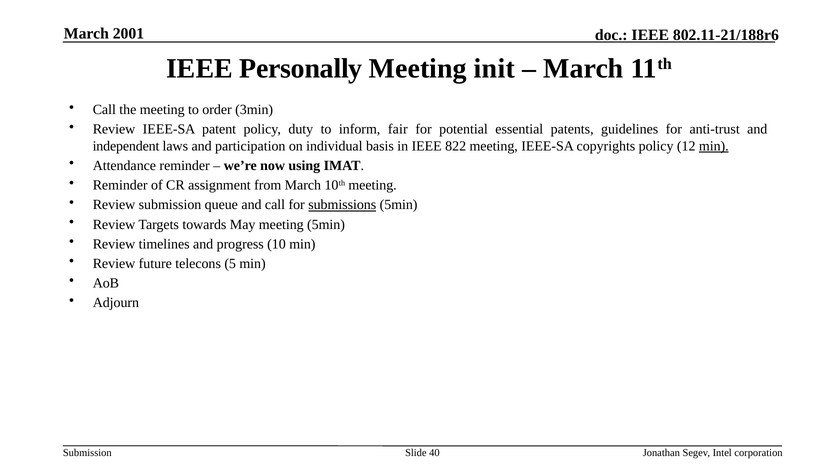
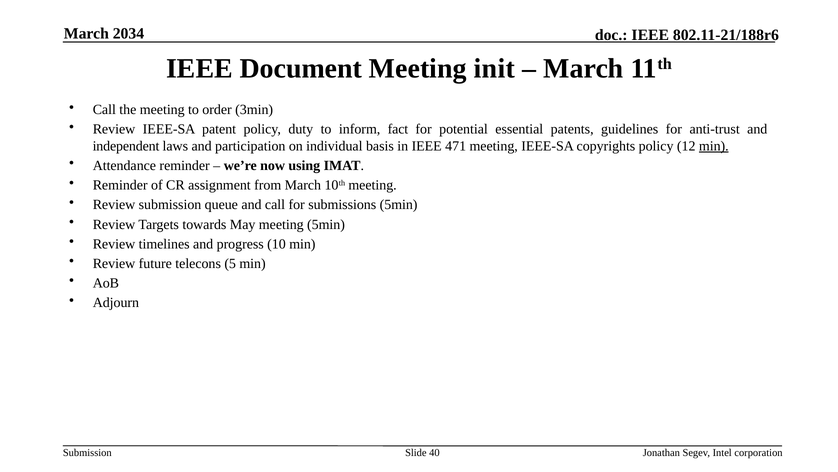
2001: 2001 -> 2034 (128, 33)
Personally: Personally -> Document (301, 68)
fair: fair -> fact (398, 129)
822: 822 -> 471 (456, 146)
submissions underline: present -> none (342, 205)
